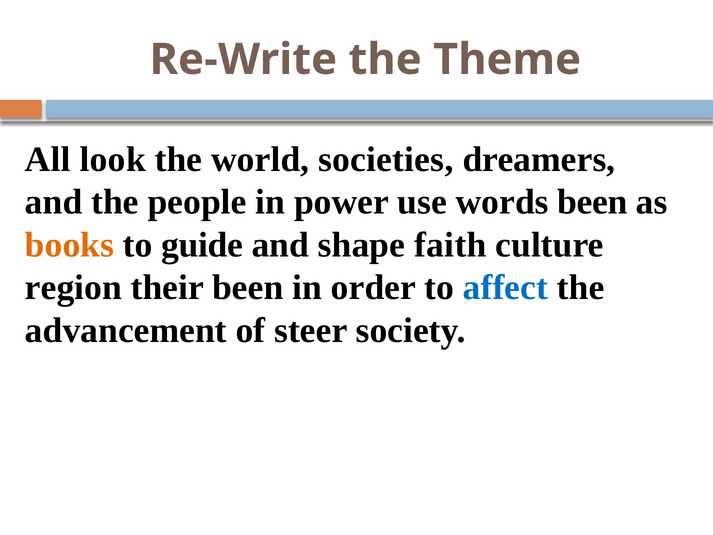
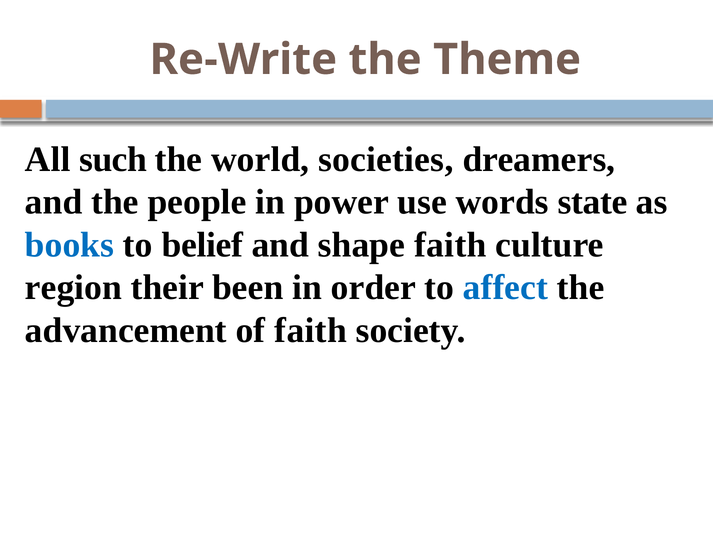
look: look -> such (113, 159)
words been: been -> state (593, 202)
books colour: orange -> blue (70, 245)
guide: guide -> belief (202, 245)
of steer: steer -> faith (311, 330)
